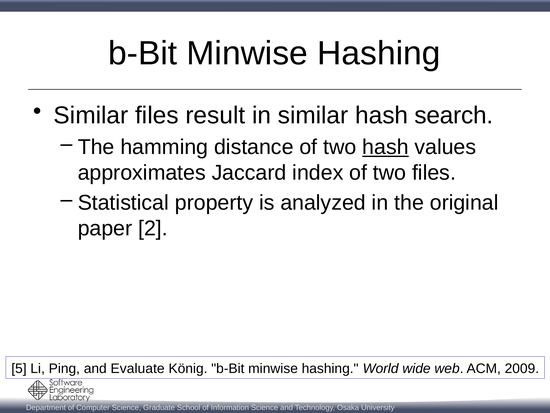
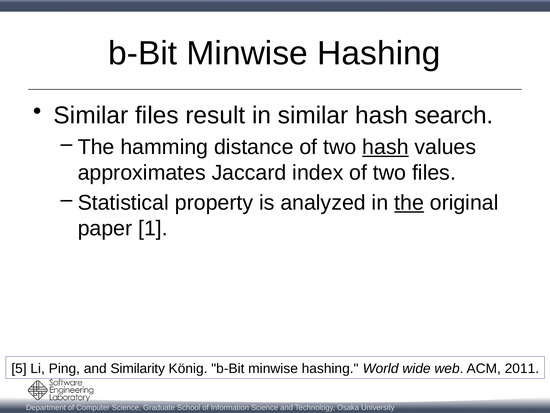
the underline: none -> present (409, 203)
2: 2 -> 1 (153, 228)
Evaluate: Evaluate -> Similarity (138, 368)
2009: 2009 -> 2011 (522, 368)
